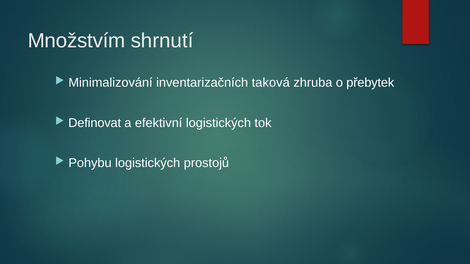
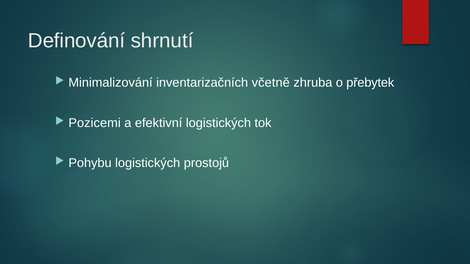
Množstvím: Množstvím -> Definování (77, 41)
taková: taková -> včetně (271, 83)
Definovat: Definovat -> Pozicemi (95, 123)
